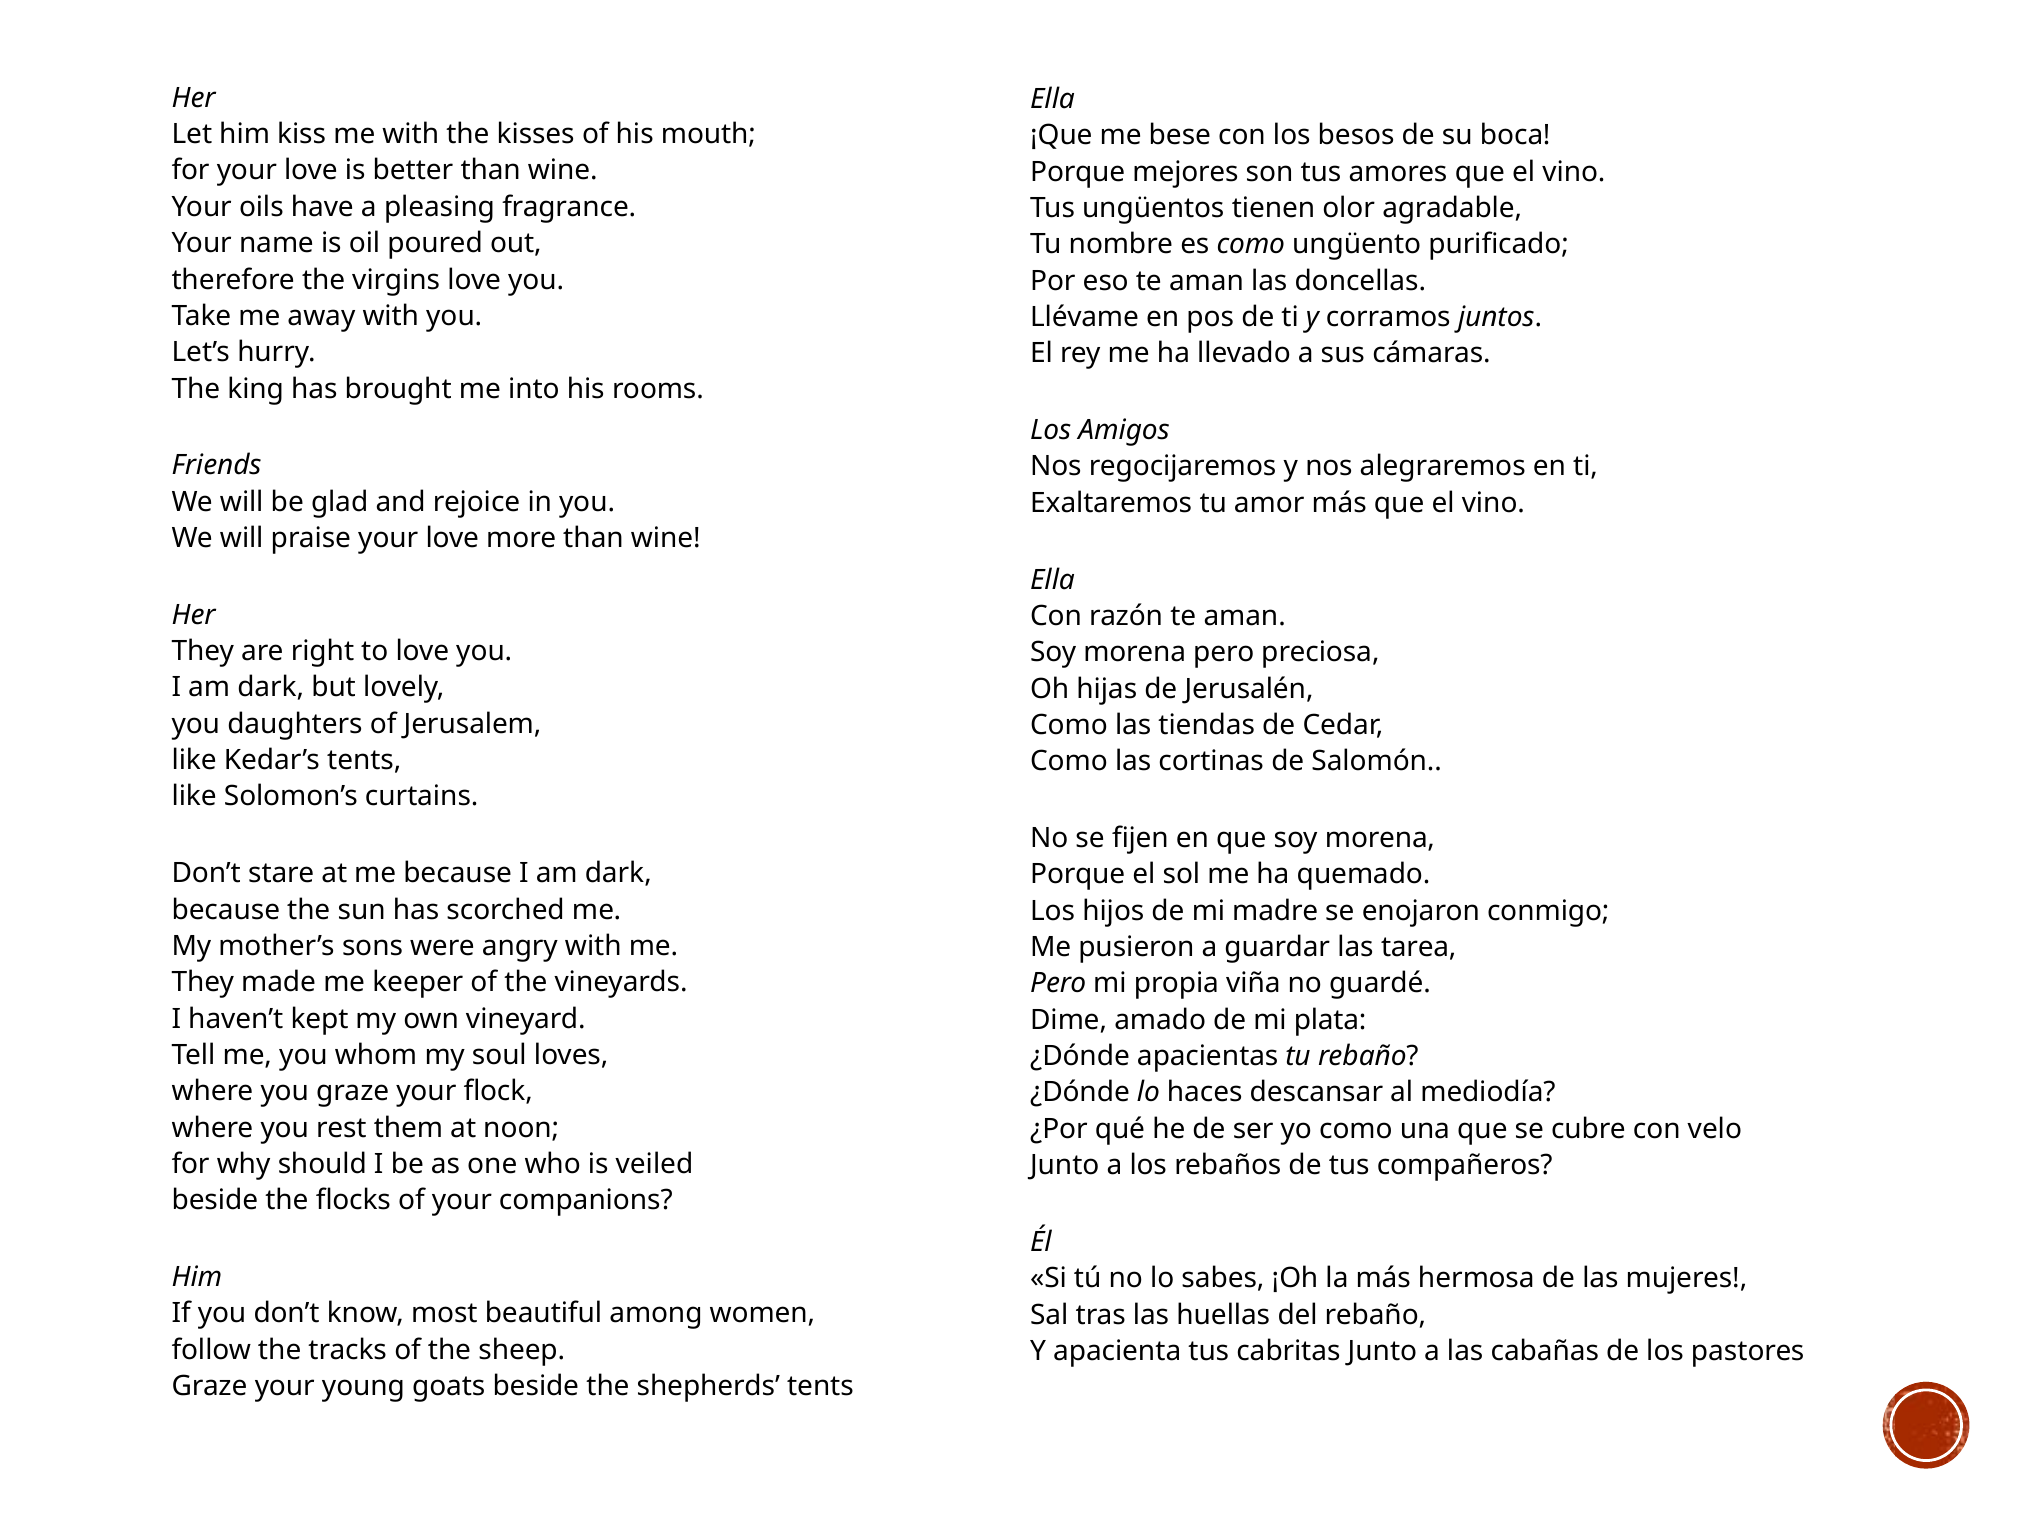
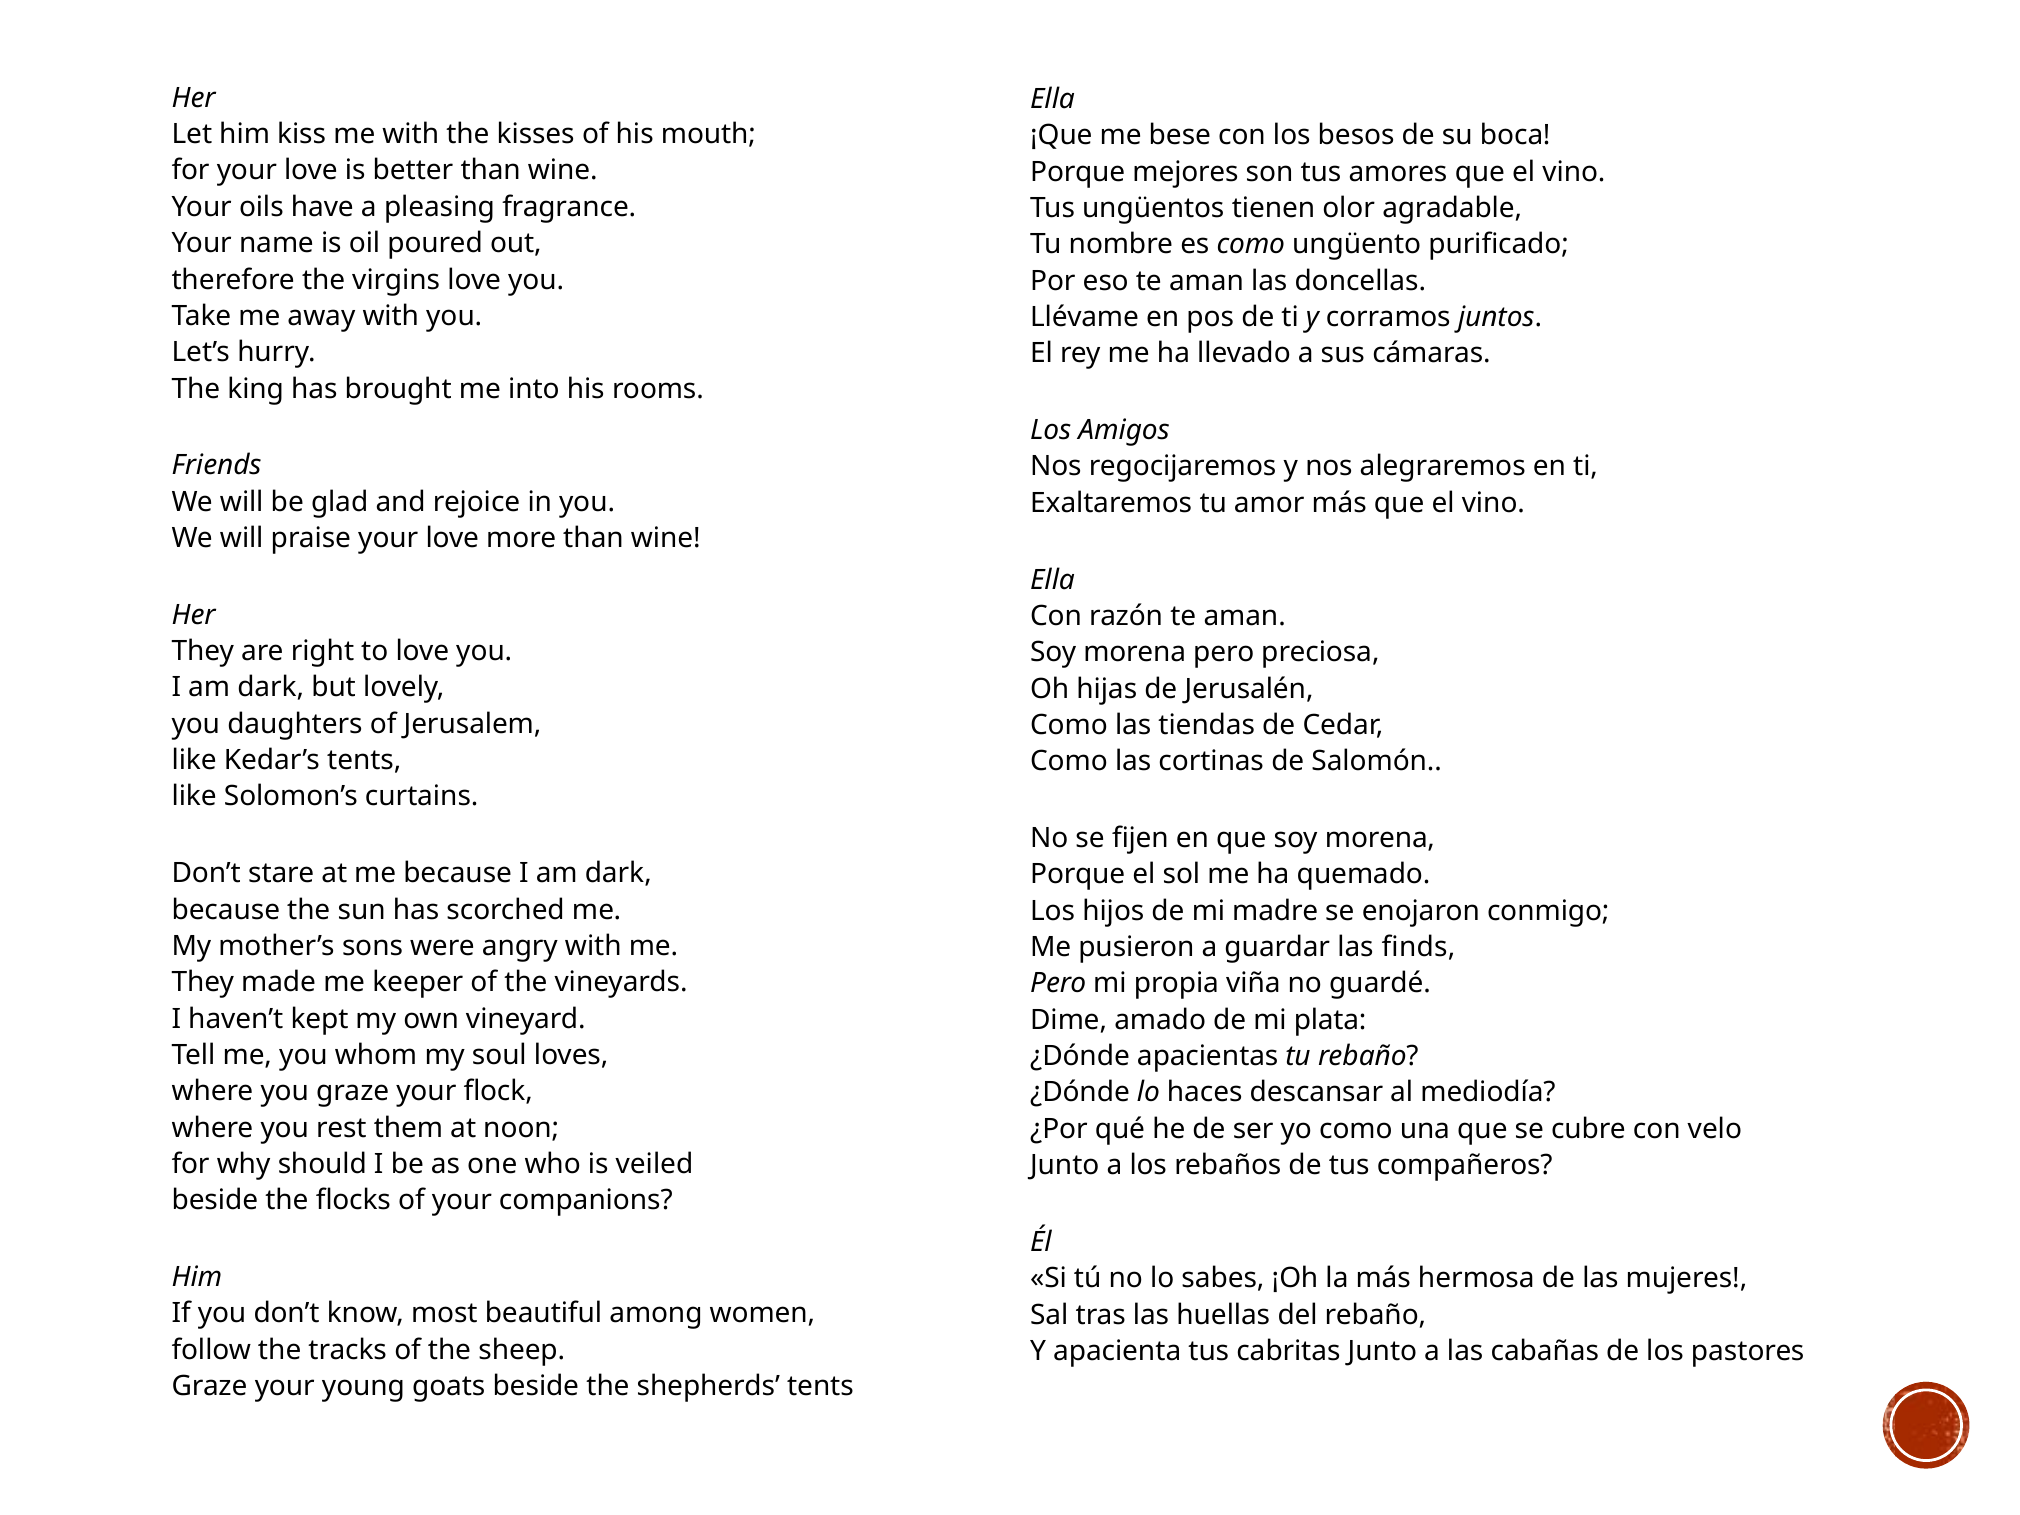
tarea: tarea -> finds (1418, 947)
